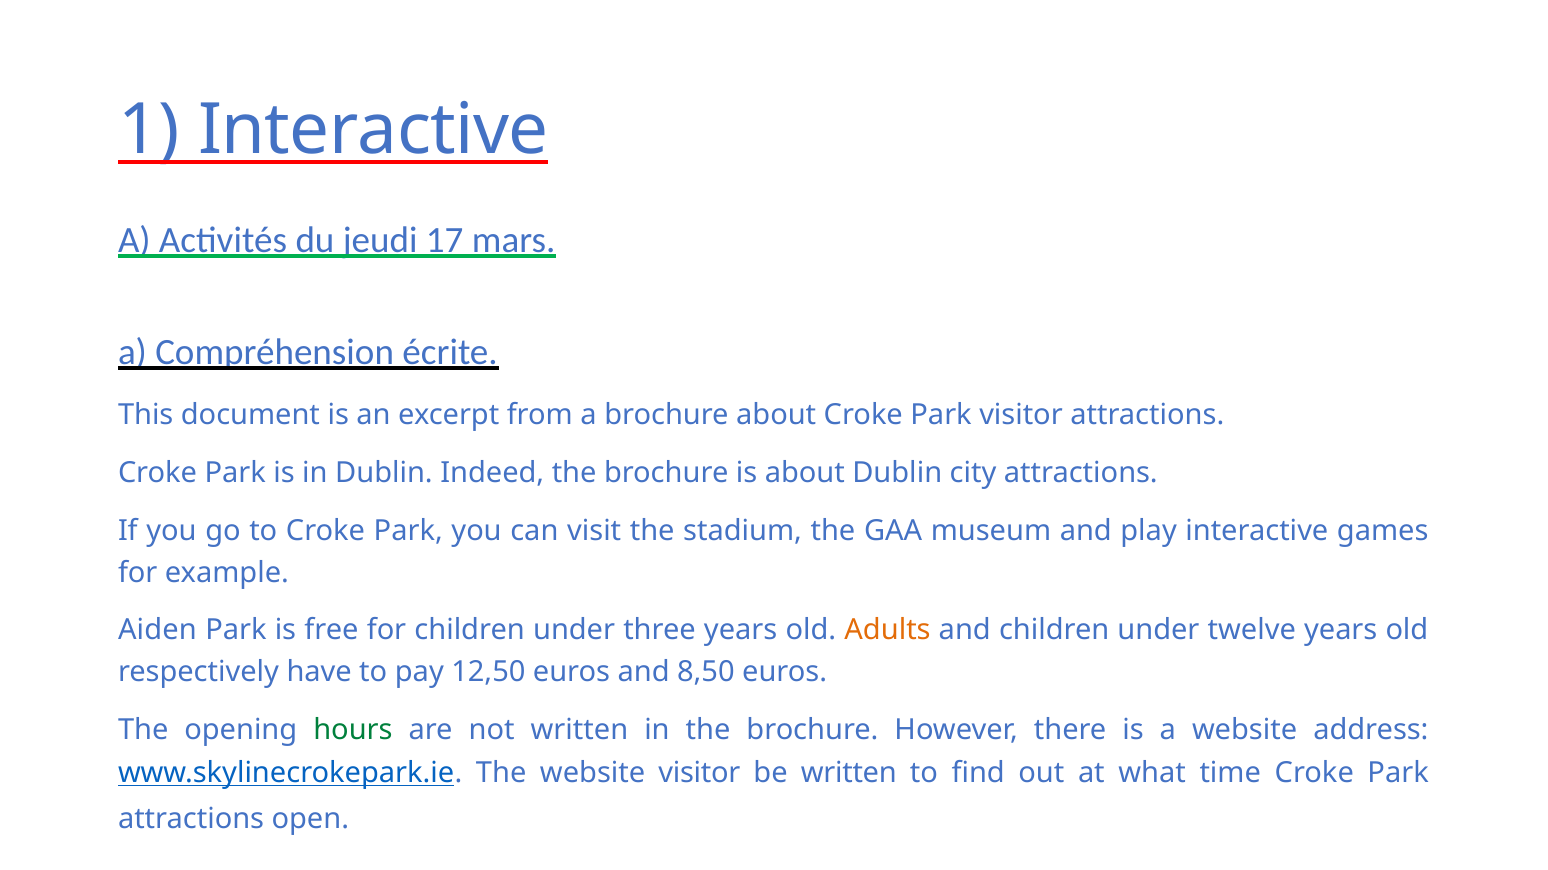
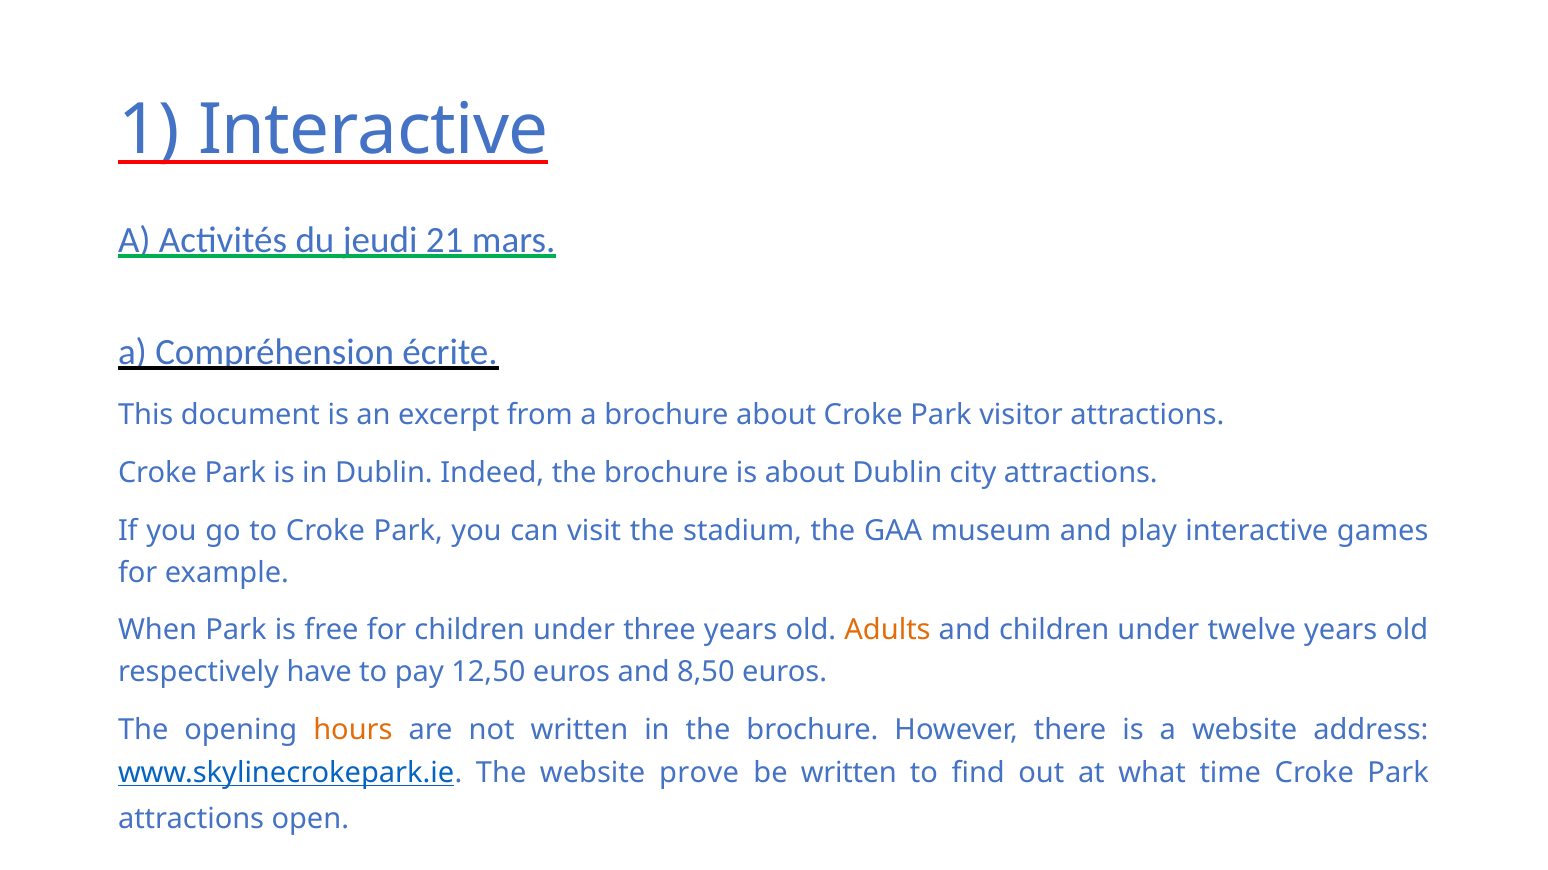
17: 17 -> 21 (445, 240)
Aiden: Aiden -> When (158, 631)
hours colour: green -> orange (353, 731)
website visitor: visitor -> prove (699, 773)
